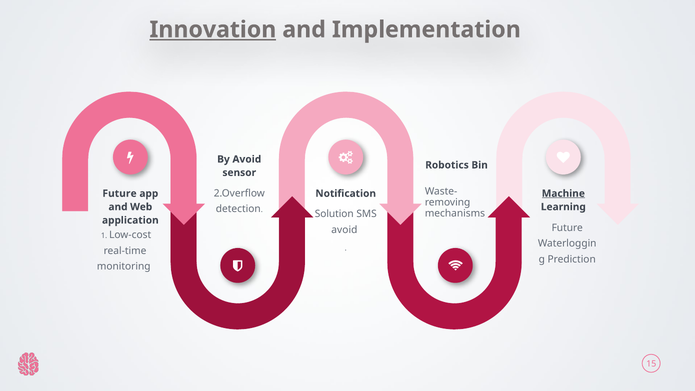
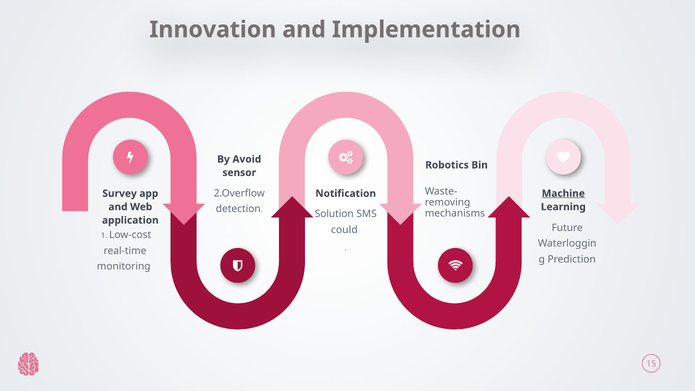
Innovation underline: present -> none (213, 30)
Future: Future -> Survey (120, 193)
avoid: avoid -> could (344, 230)
